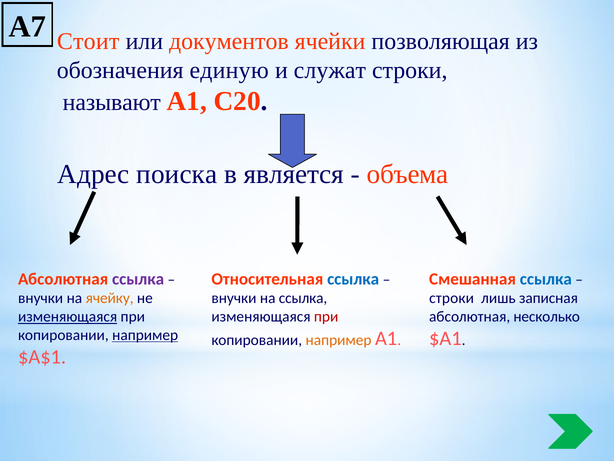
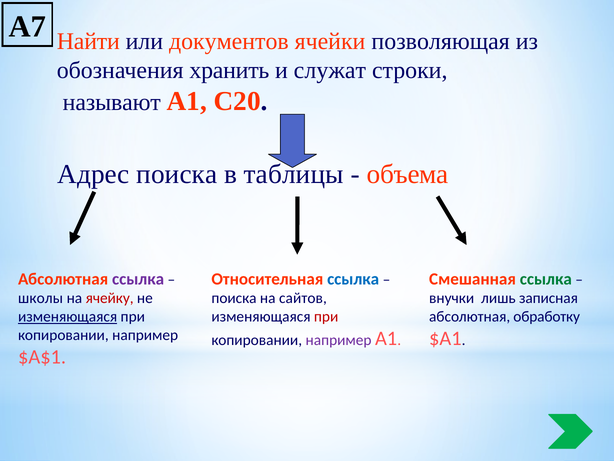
Стоит: Стоит -> Найти (88, 41)
единую: единую -> хранить (229, 70)
является: является -> таблицы (294, 174)
ссылка colour: blue -> green (546, 279)
внучки: внучки -> школы (41, 298)
ячейку colour: orange -> red (110, 298)
внучки: внучки -> поиска (234, 298)
на ссылка: ссылка -> сайтов (303, 298)
строки: строки -> внучки (452, 298)
несколько: несколько -> обработку (547, 316)
например underline: present -> none (145, 335)
например colour: orange -> purple (339, 340)
